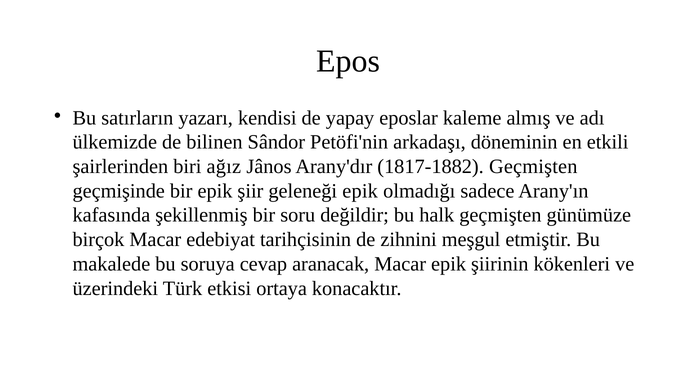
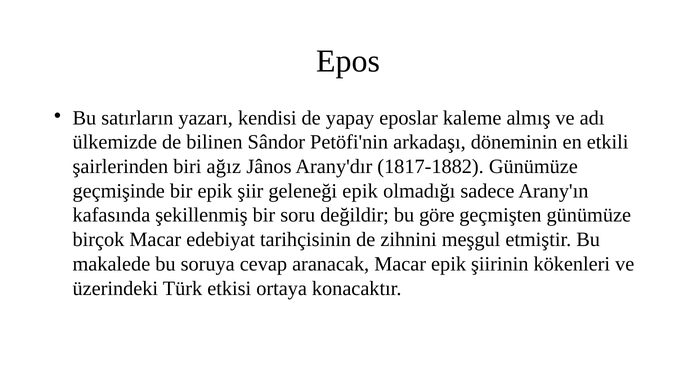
1817-1882 Geçmişten: Geçmişten -> Günümüze (533, 167)
halk: halk -> göre (437, 215)
